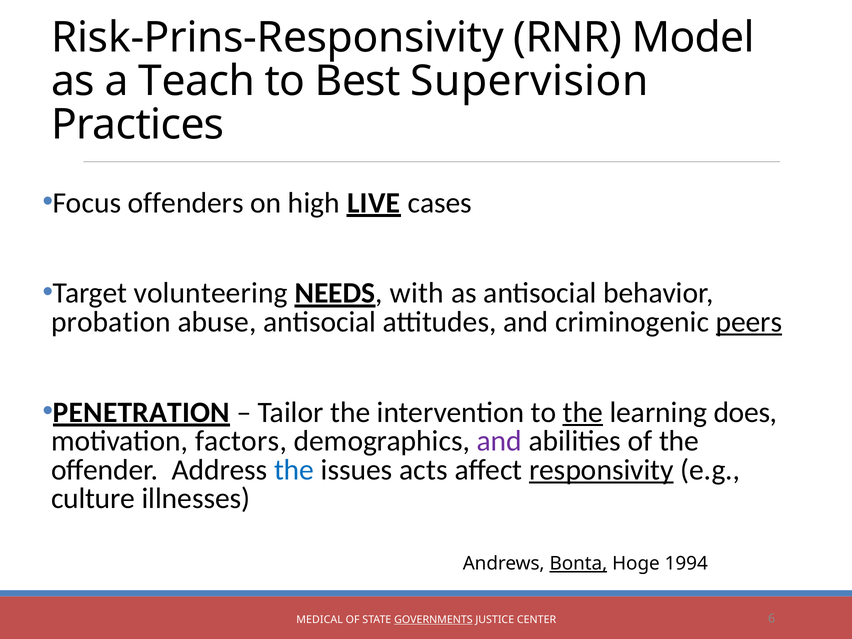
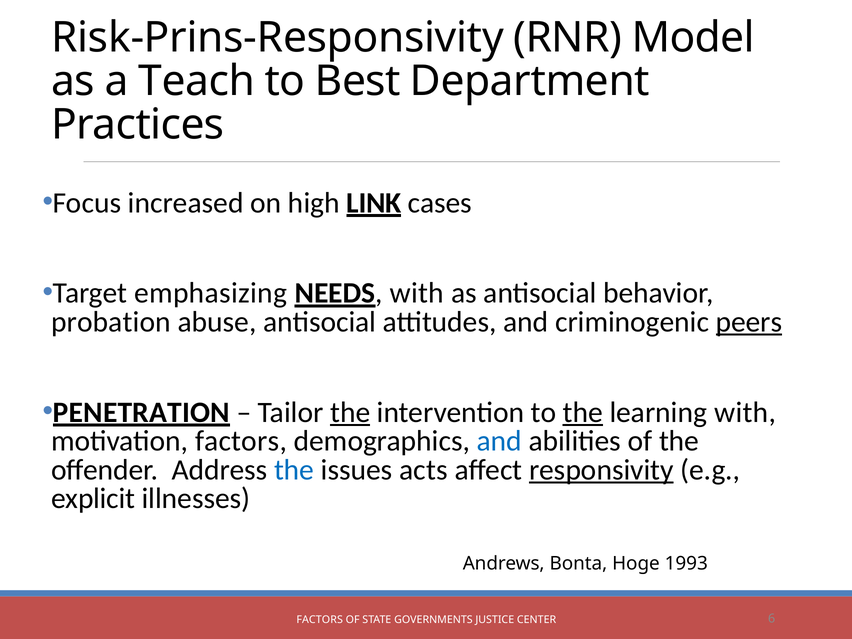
Supervision: Supervision -> Department (530, 81)
offenders: offenders -> increased (186, 203)
LIVE: LIVE -> LINK (374, 203)
volunteering: volunteering -> emphasizing (211, 293)
the underline: none -> present (350, 412)
learning does: does -> with (745, 412)
and colour: purple -> blue (499, 441)
culture: culture -> explicit (93, 499)
Bonta underline: present -> none (578, 564)
1994: 1994 -> 1993 (686, 564)
MEDICAL: MEDICAL -> FACTORS (320, 620)
GOVERNMENTS underline: present -> none (433, 620)
